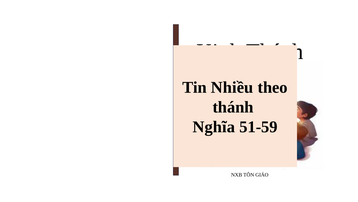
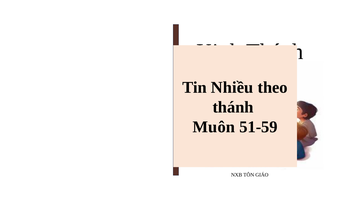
Nghĩa: Nghĩa -> Muôn (214, 127)
